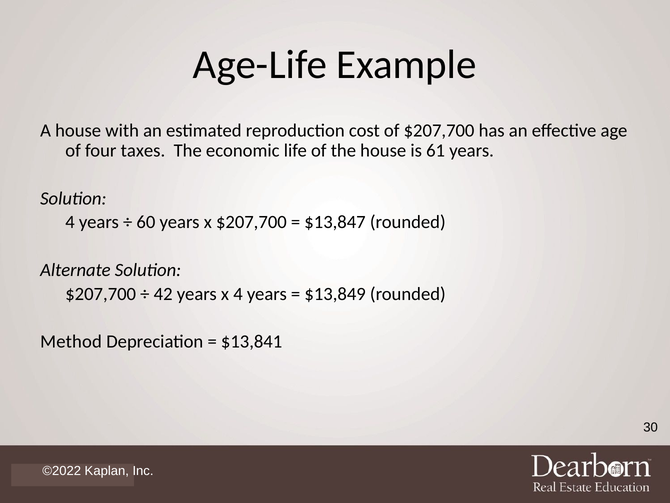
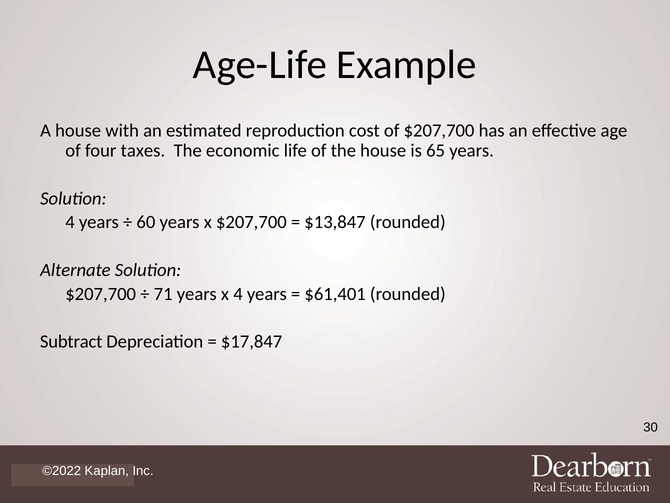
61: 61 -> 65 (436, 151)
42: 42 -> 71 (163, 294)
$13,849: $13,849 -> $61,401 (335, 294)
Method: Method -> Subtract (71, 341)
$13,841: $13,841 -> $17,847 (252, 341)
